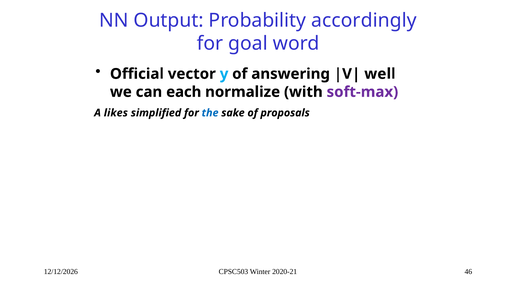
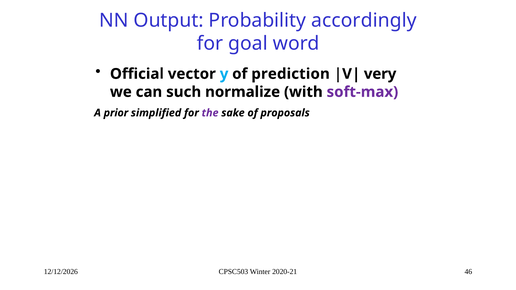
answering: answering -> prediction (291, 74)
well: well -> very (380, 74)
each: each -> such (184, 92)
likes: likes -> prior (116, 113)
the colour: blue -> purple (210, 113)
